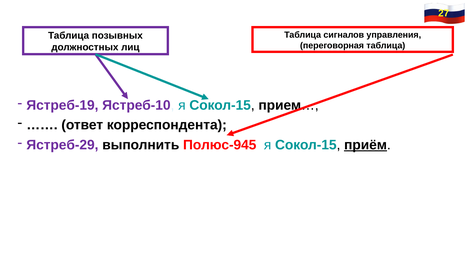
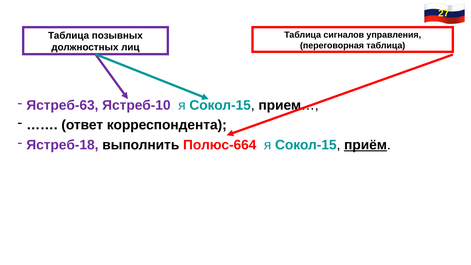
Ястреб-19: Ястреб-19 -> Ястреб-63 (62, 105)
Ястреб-29: Ястреб-29 -> Ястреб-18 (62, 145)
Полюс-945: Полюс-945 -> Полюс-664 (220, 145)
